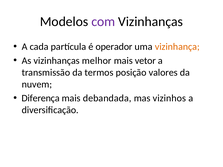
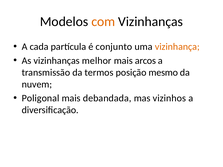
com colour: purple -> orange (103, 22)
operador: operador -> conjunto (114, 47)
vetor: vetor -> arcos (145, 61)
valores: valores -> mesmo (163, 73)
Diferença: Diferença -> Poligonal (41, 98)
